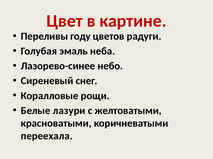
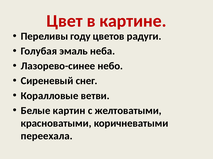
рощи: рощи -> ветви (95, 96)
лазури: лазури -> картин (69, 111)
